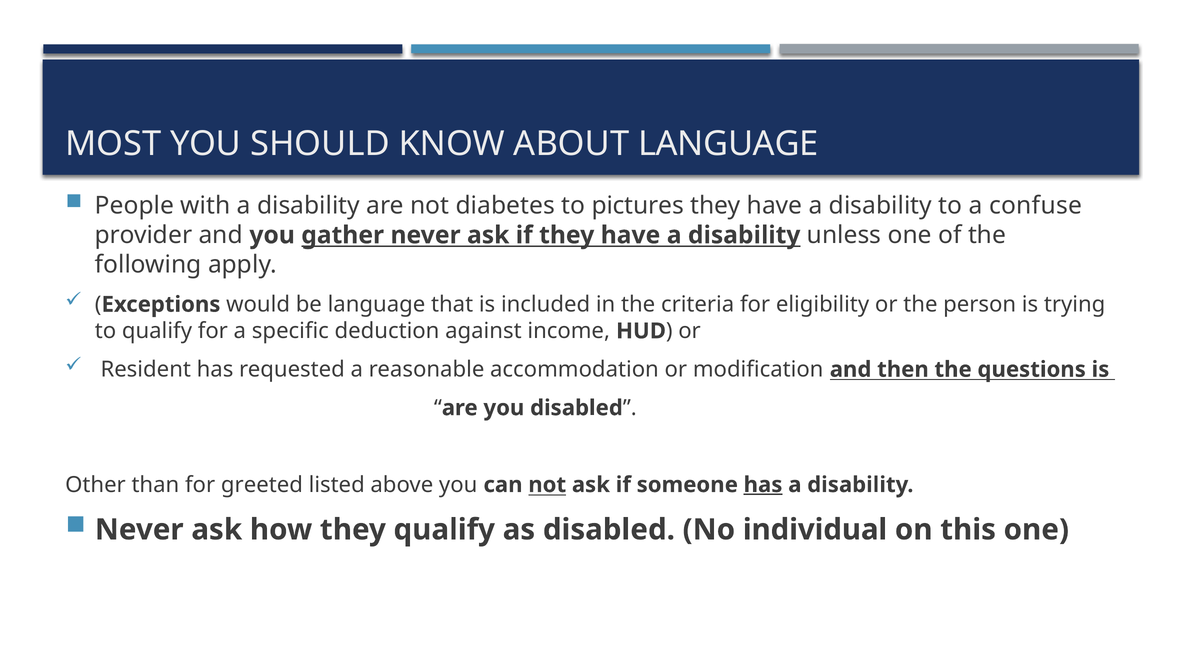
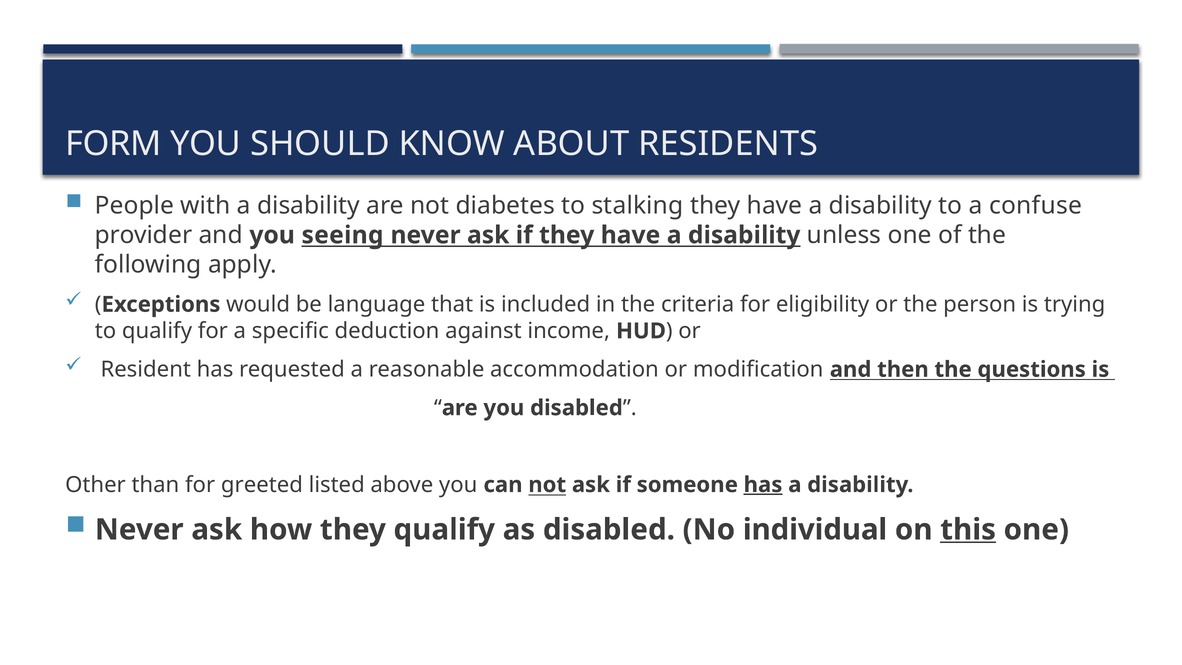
MOST: MOST -> FORM (113, 144)
ABOUT LANGUAGE: LANGUAGE -> RESIDENTS (728, 144)
pictures: pictures -> stalking (638, 206)
gather: gather -> seeing (343, 235)
this underline: none -> present (968, 530)
